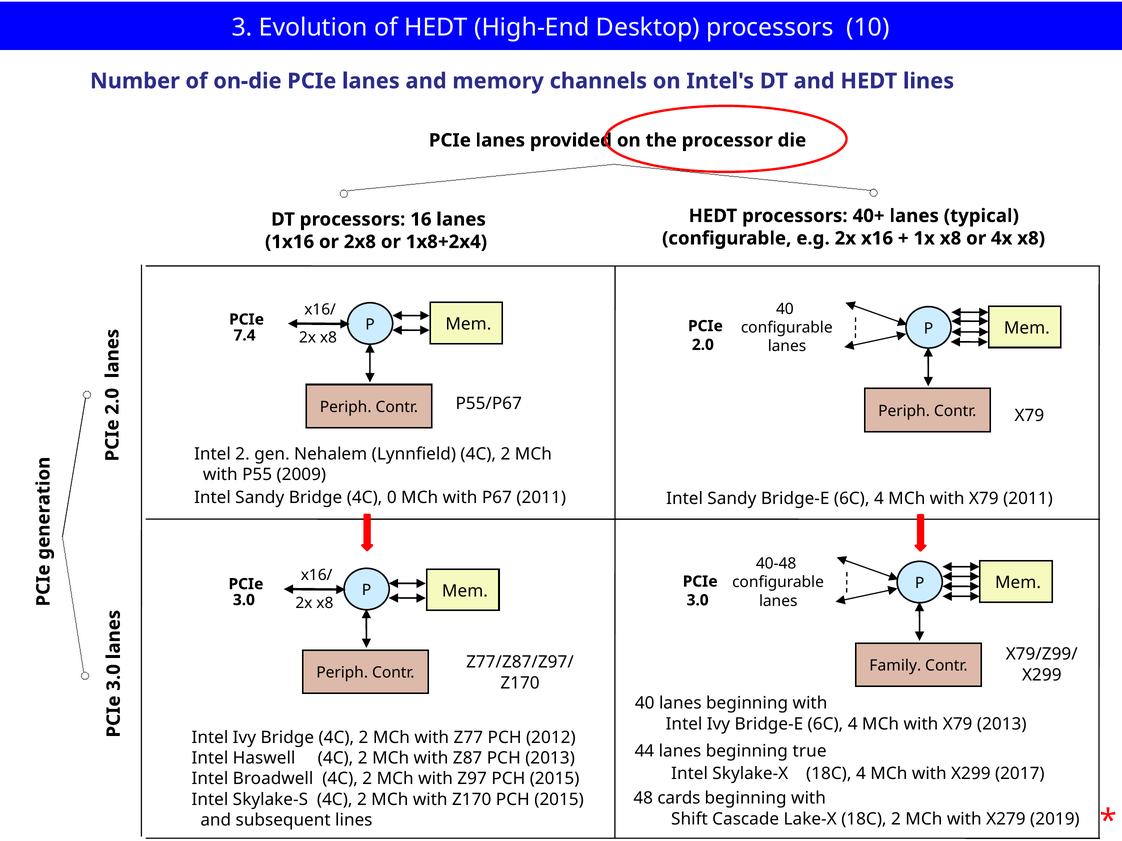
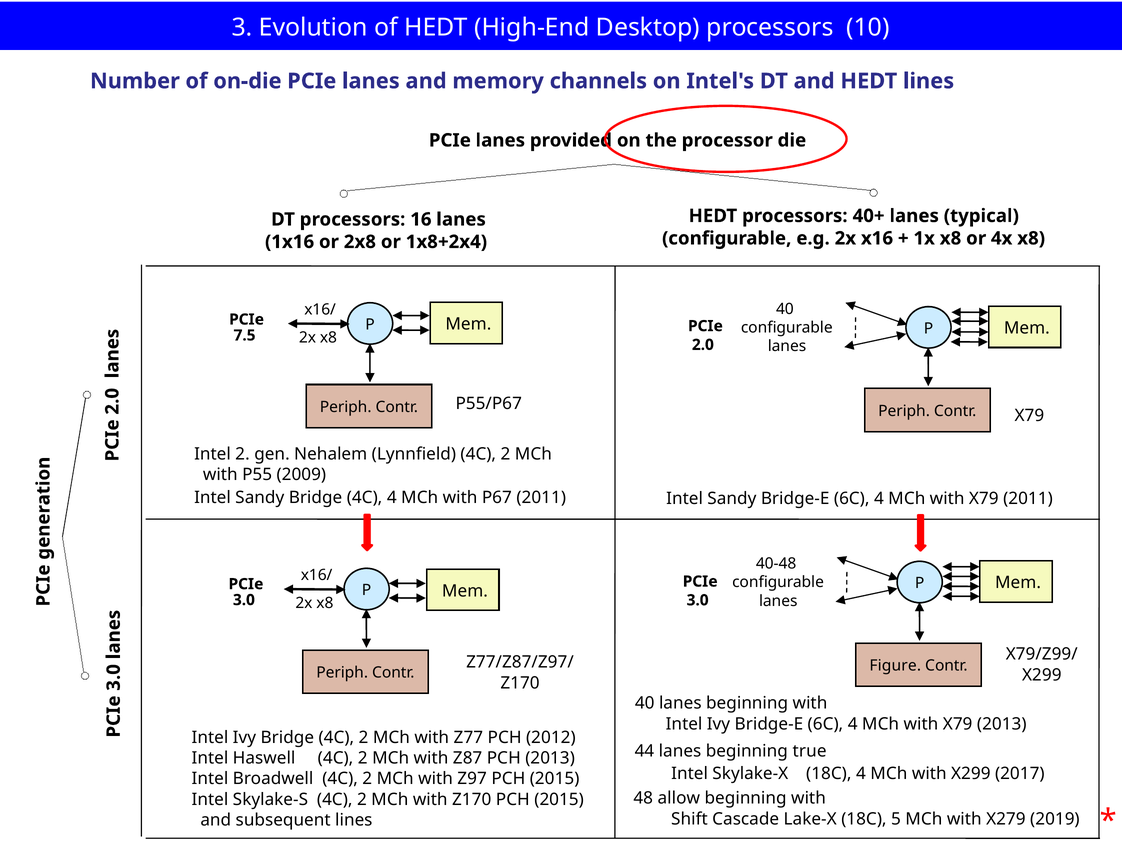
7.4: 7.4 -> 7.5 (245, 336)
4C 0: 0 -> 4 (392, 498)
Family: Family -> Figure (895, 666)
cards: cards -> allow (679, 798)
18C 2: 2 -> 5 (896, 820)
